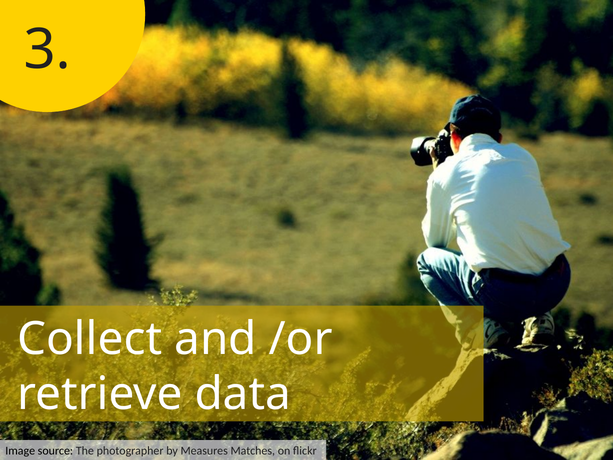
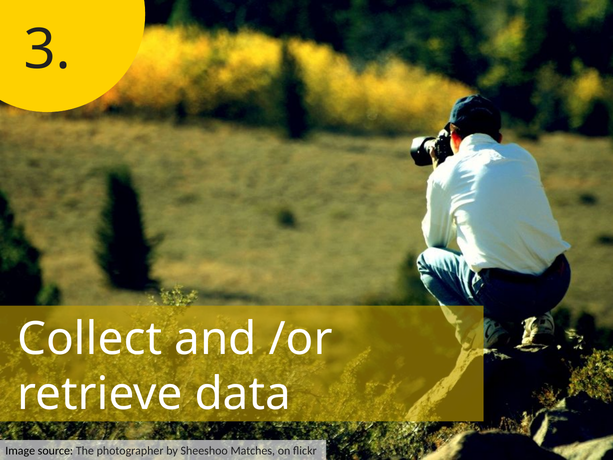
Measures: Measures -> Sheeshoo (204, 451)
